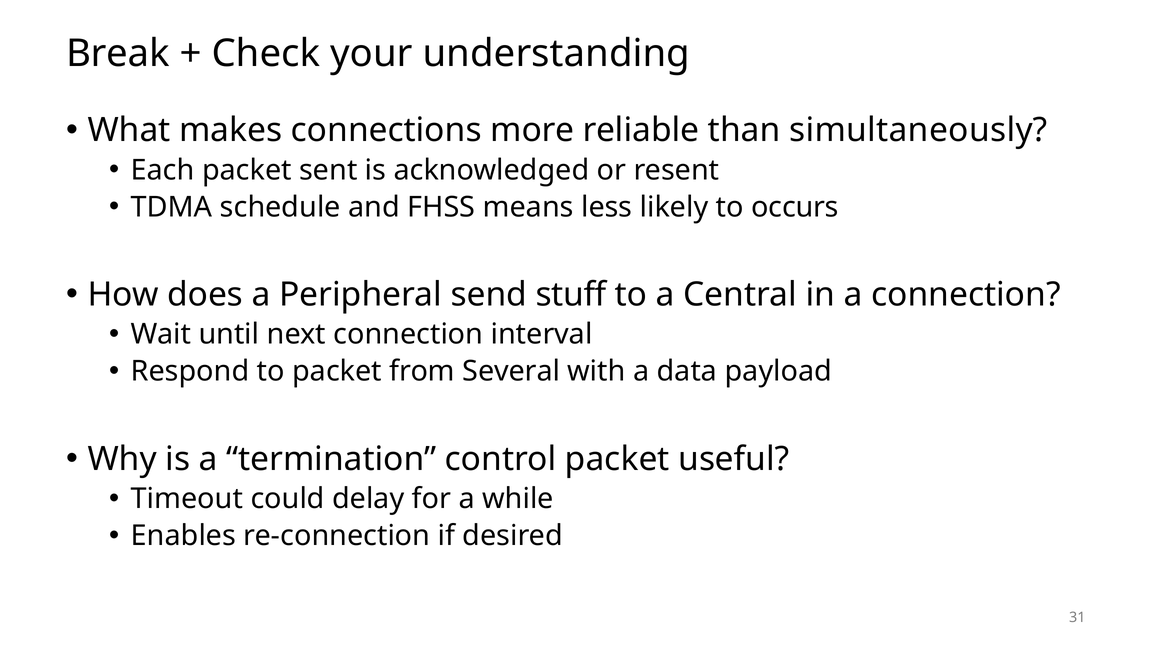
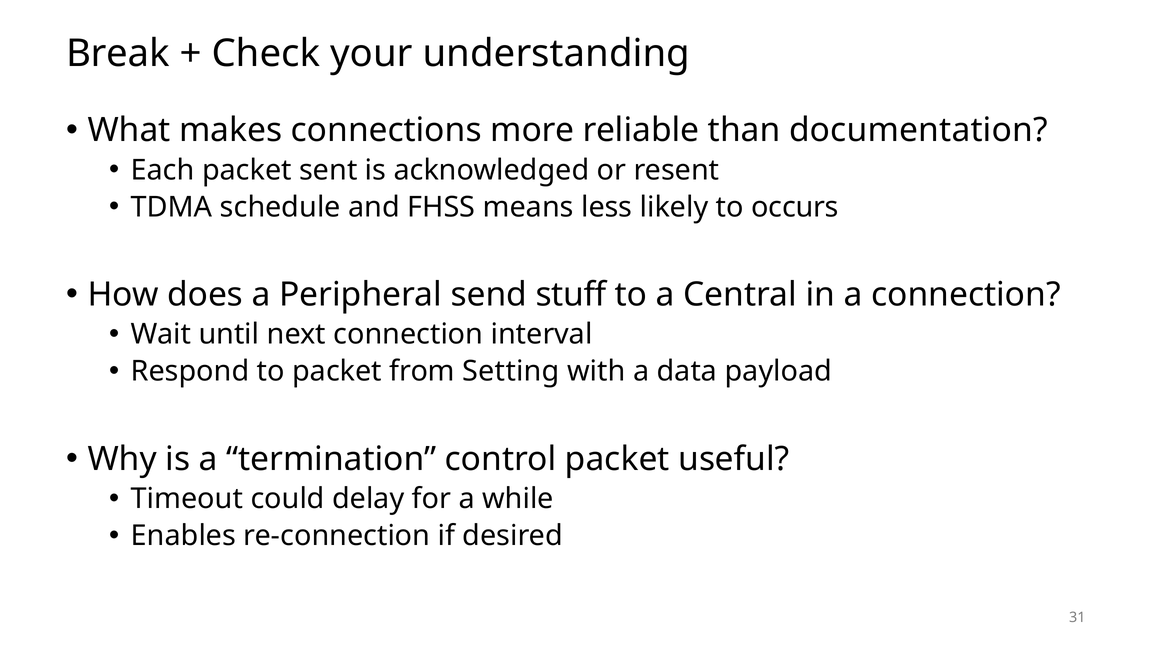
simultaneously: simultaneously -> documentation (918, 130)
Several: Several -> Setting (511, 371)
